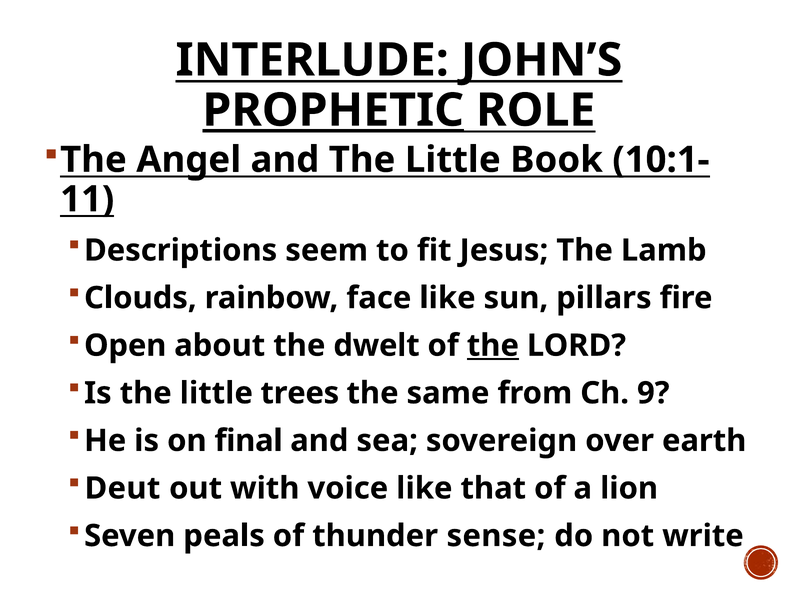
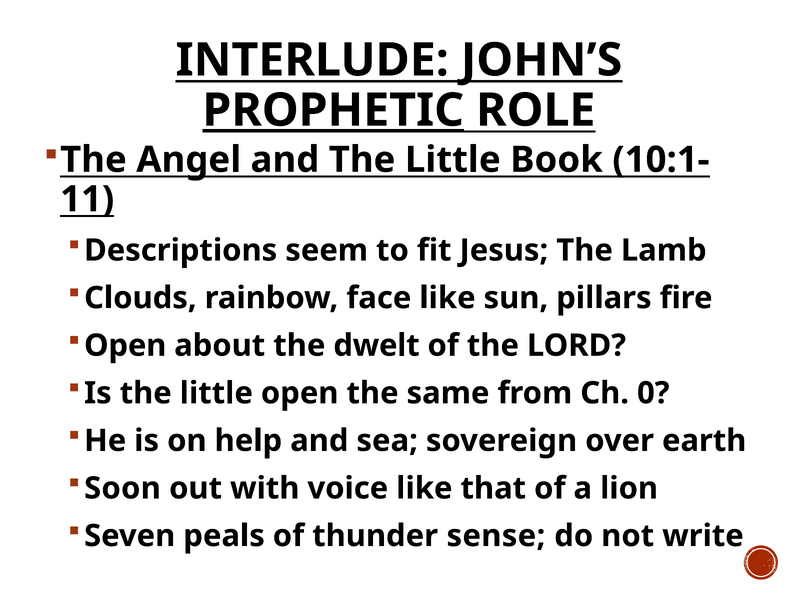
the underline: present -> none (493, 346)
little trees: trees -> open (300, 393)
9: 9 -> 0 (653, 393)
final: final -> help (248, 441)
Deut: Deut -> Soon (122, 489)
